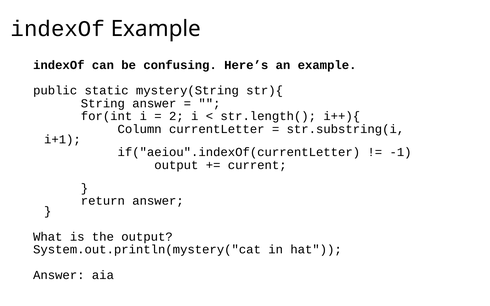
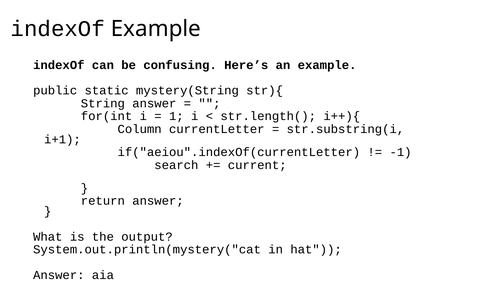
2: 2 -> 1 (176, 116)
output: output -> search (176, 165)
